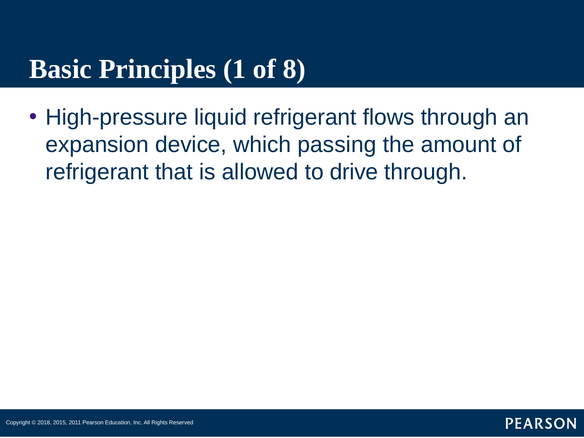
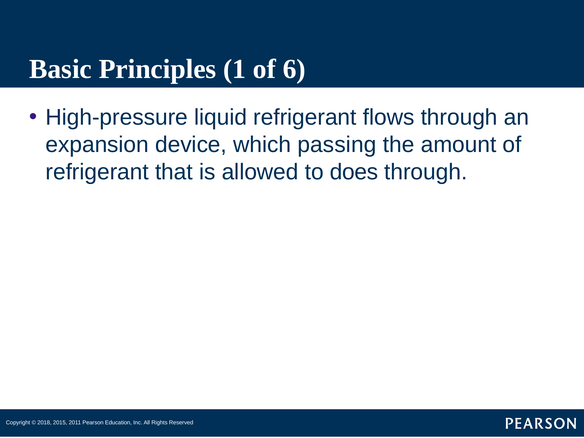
8: 8 -> 6 (294, 69)
drive: drive -> does (354, 172)
